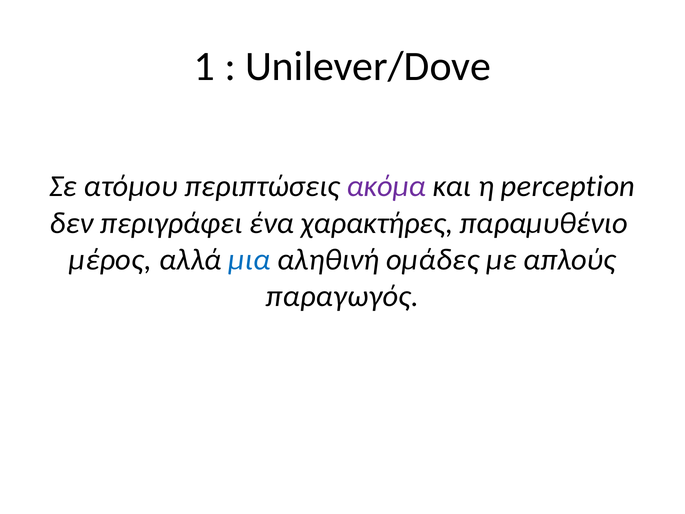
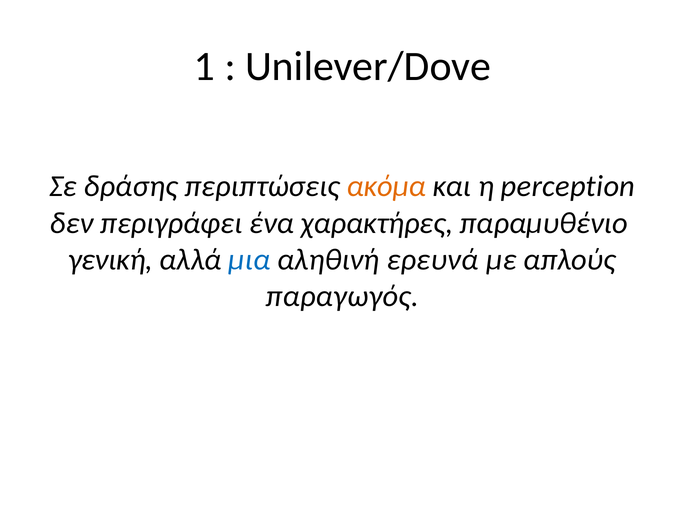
ατόμου: ατόμου -> δράσης (131, 186)
ακόμα colour: purple -> orange (386, 186)
μέρος: μέρος -> γενική (111, 259)
ομάδες: ομάδες -> ερευνά (433, 259)
